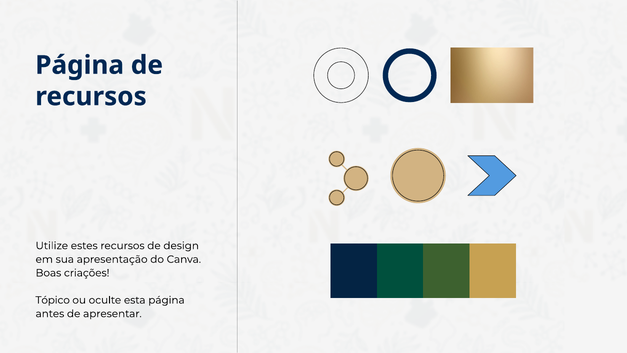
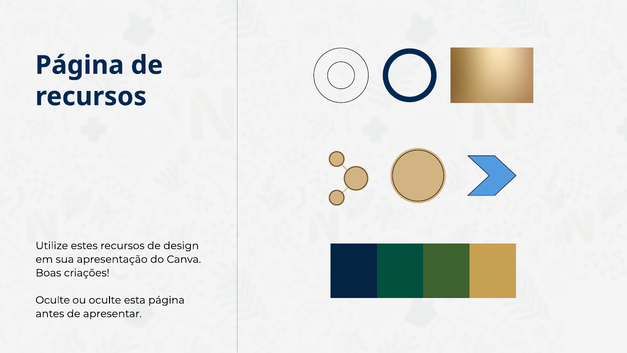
Tópico: Tópico -> Oculte (53, 300)
